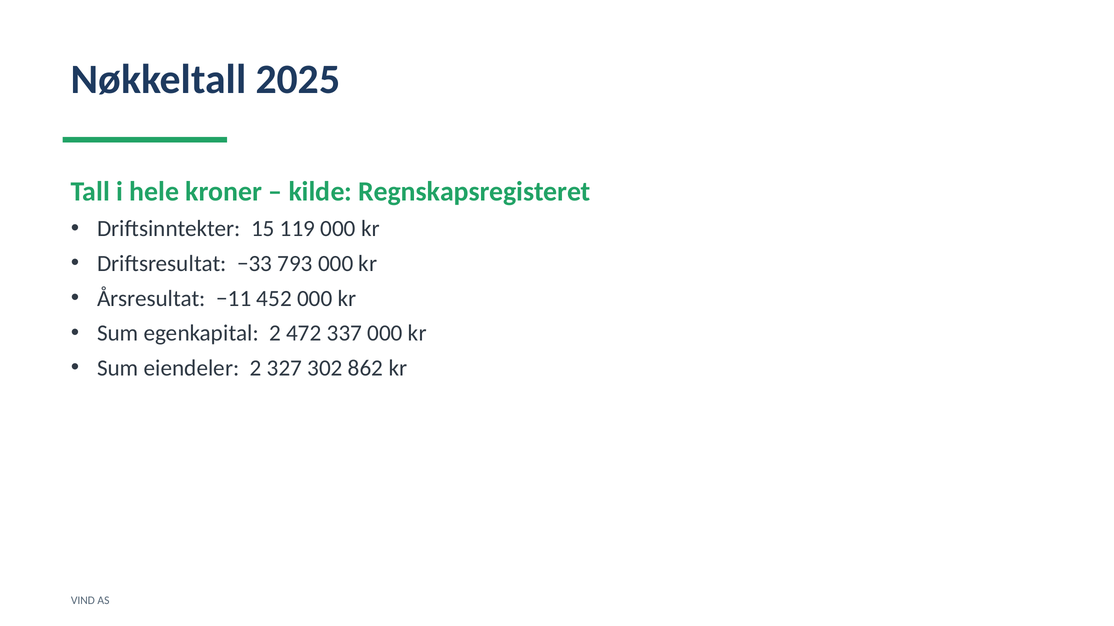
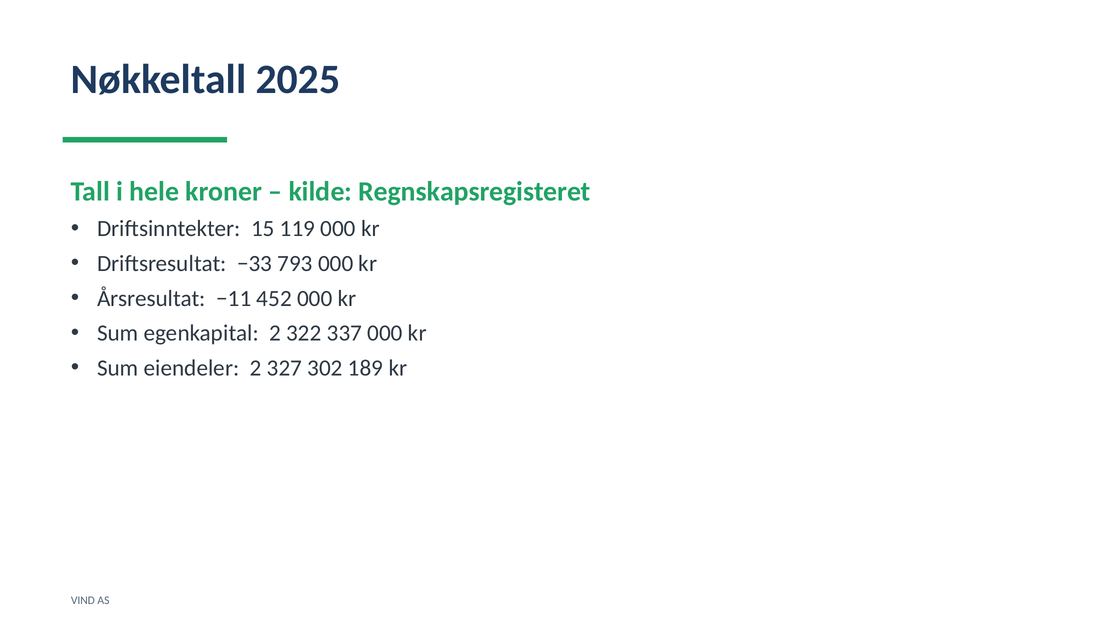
472: 472 -> 322 (304, 334)
862: 862 -> 189 (366, 368)
